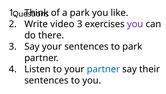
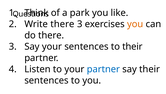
Write video: video -> there (62, 24)
you colour: purple -> orange (135, 24)
to park: park -> their (132, 46)
